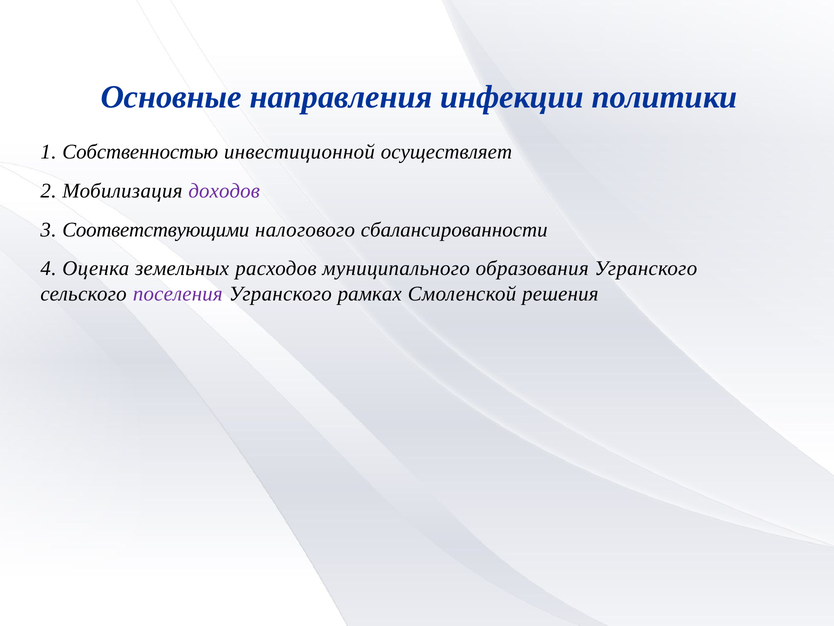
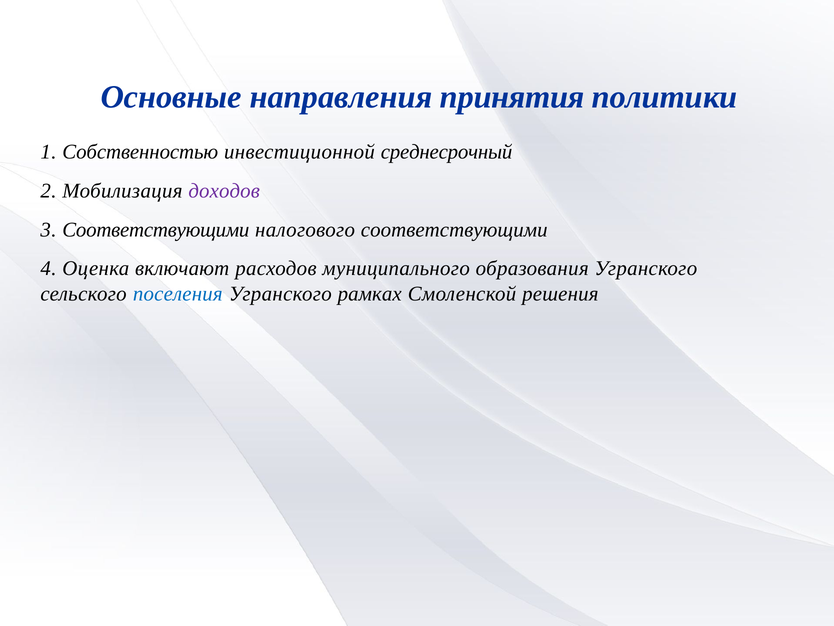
инфекции: инфекции -> принятия (512, 97)
осуществляет: осуществляет -> среднесрочный (447, 152)
налогового сбалансированности: сбалансированности -> соответствующими (454, 229)
земельных: земельных -> включают (182, 268)
поселения colour: purple -> blue (178, 293)
